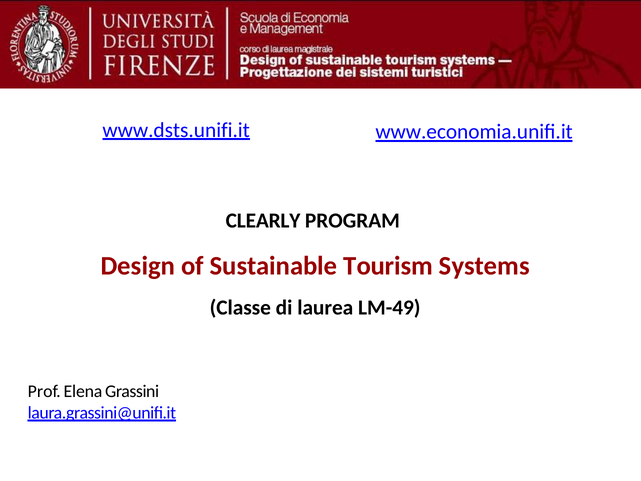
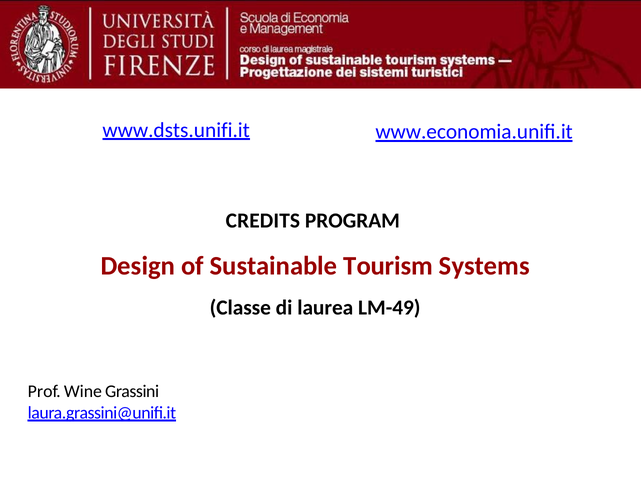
CLEARLY: CLEARLY -> CREDITS (263, 221)
Elena: Elena -> Wine (83, 391)
